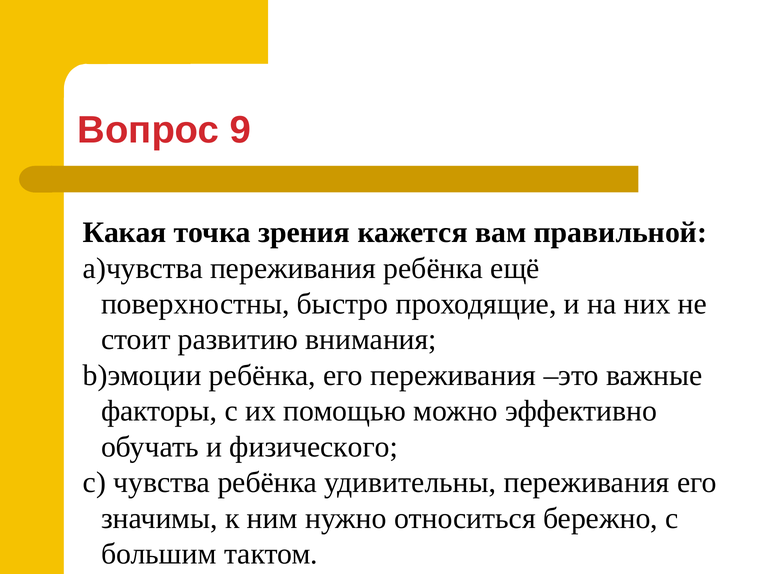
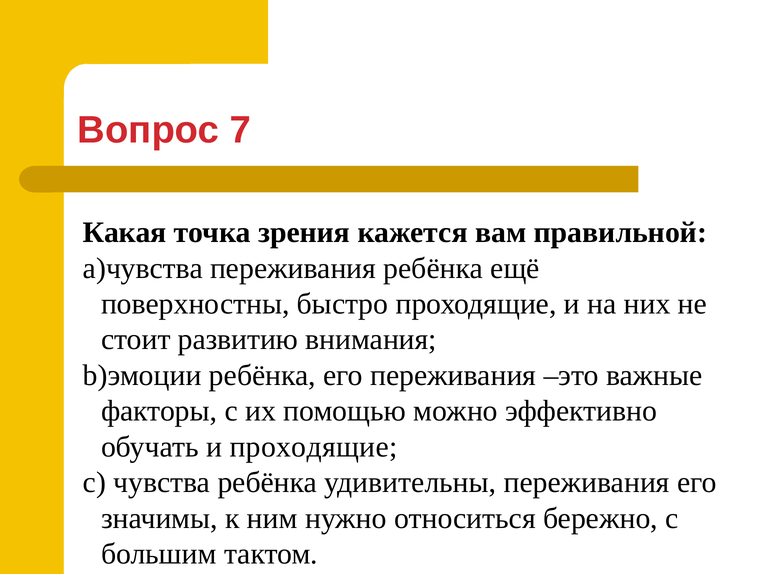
9: 9 -> 7 (240, 130)
и физического: физического -> проходящие (313, 447)
